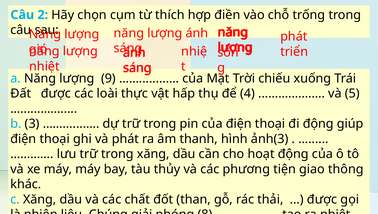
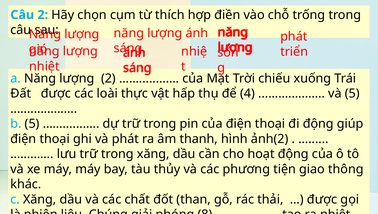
lượng 9: 9 -> 2 (108, 78)
b 3: 3 -> 5 (32, 123)
ảnh(3: ảnh(3 -> ảnh(2 (270, 139)
